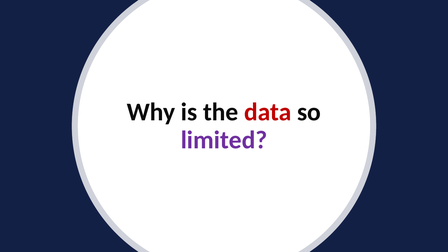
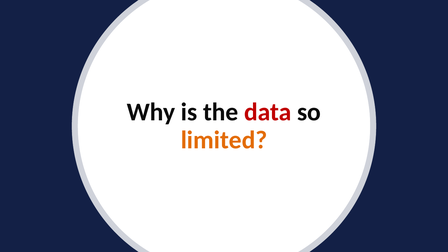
limited colour: purple -> orange (224, 140)
